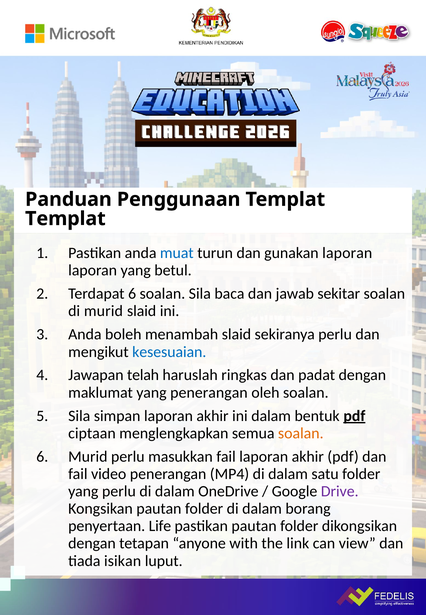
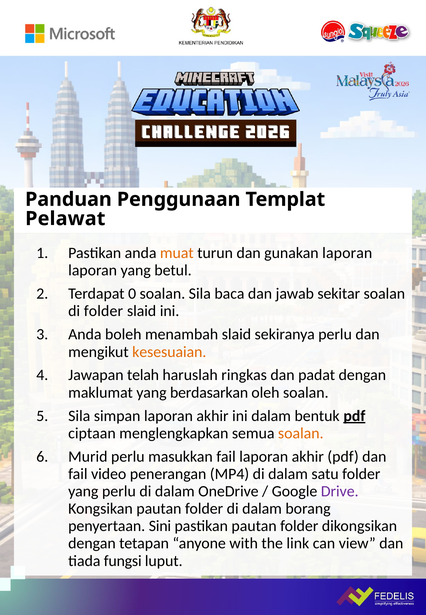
Templat: Templat -> Pelawat (65, 219)
muat colour: blue -> orange (177, 253)
Terdapat 6: 6 -> 0 (132, 294)
di murid: murid -> folder (103, 311)
kesesuaian colour: blue -> orange (169, 352)
yang penerangan: penerangan -> berdasarkan (209, 393)
Life: Life -> Sini (160, 526)
isikan: isikan -> fungsi (123, 561)
